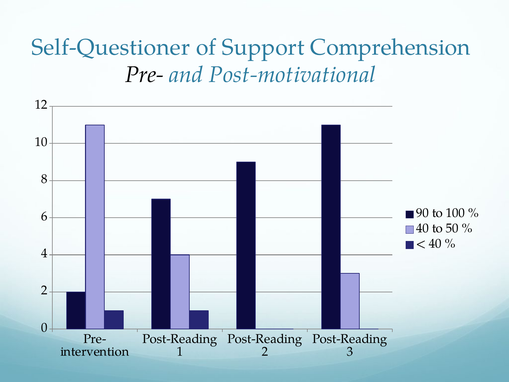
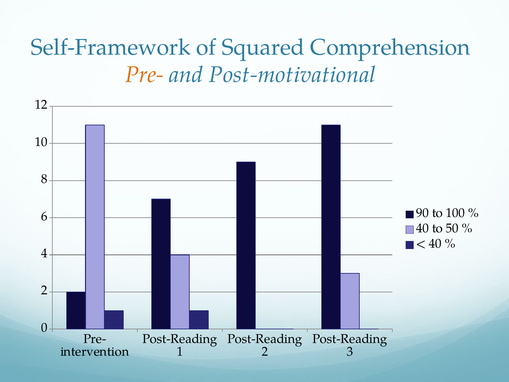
Self-Questioner: Self-Questioner -> Self-Framework (111, 47)
Support: Support -> Squared (263, 47)
Pre- colour: black -> orange (144, 75)
